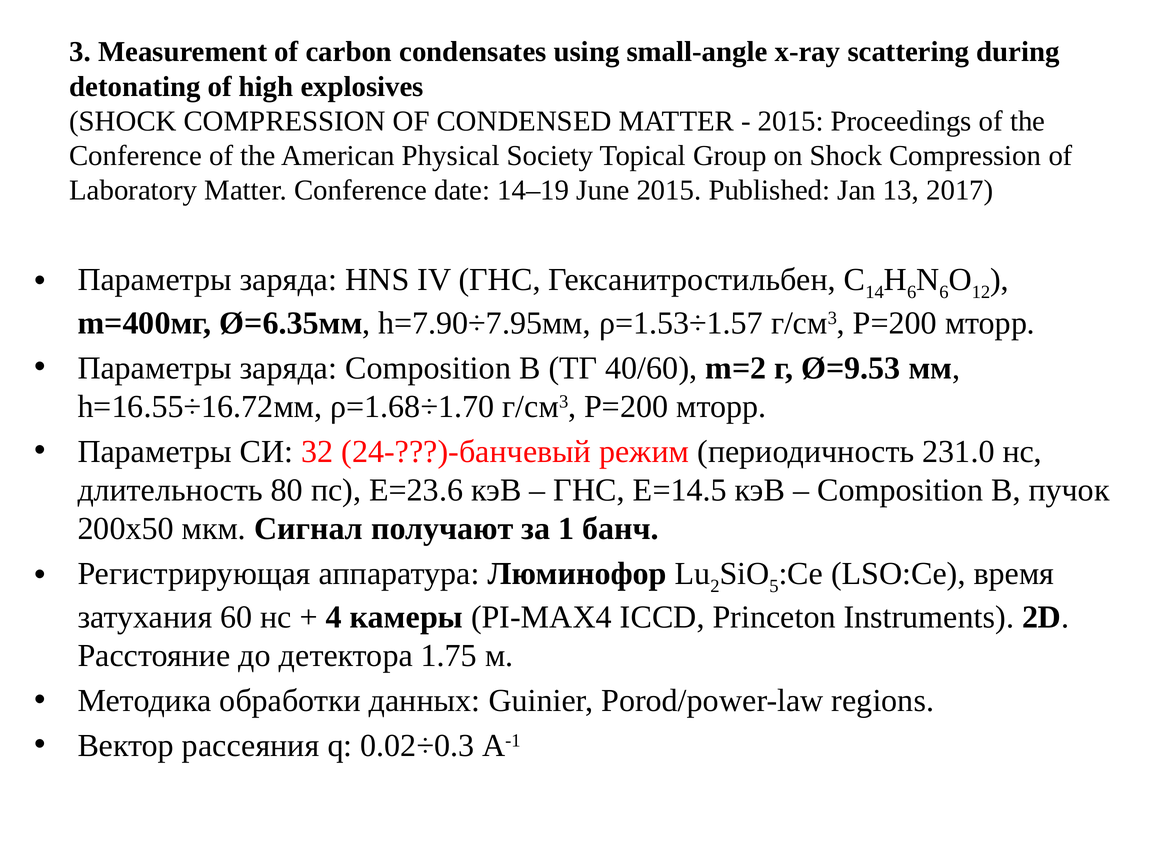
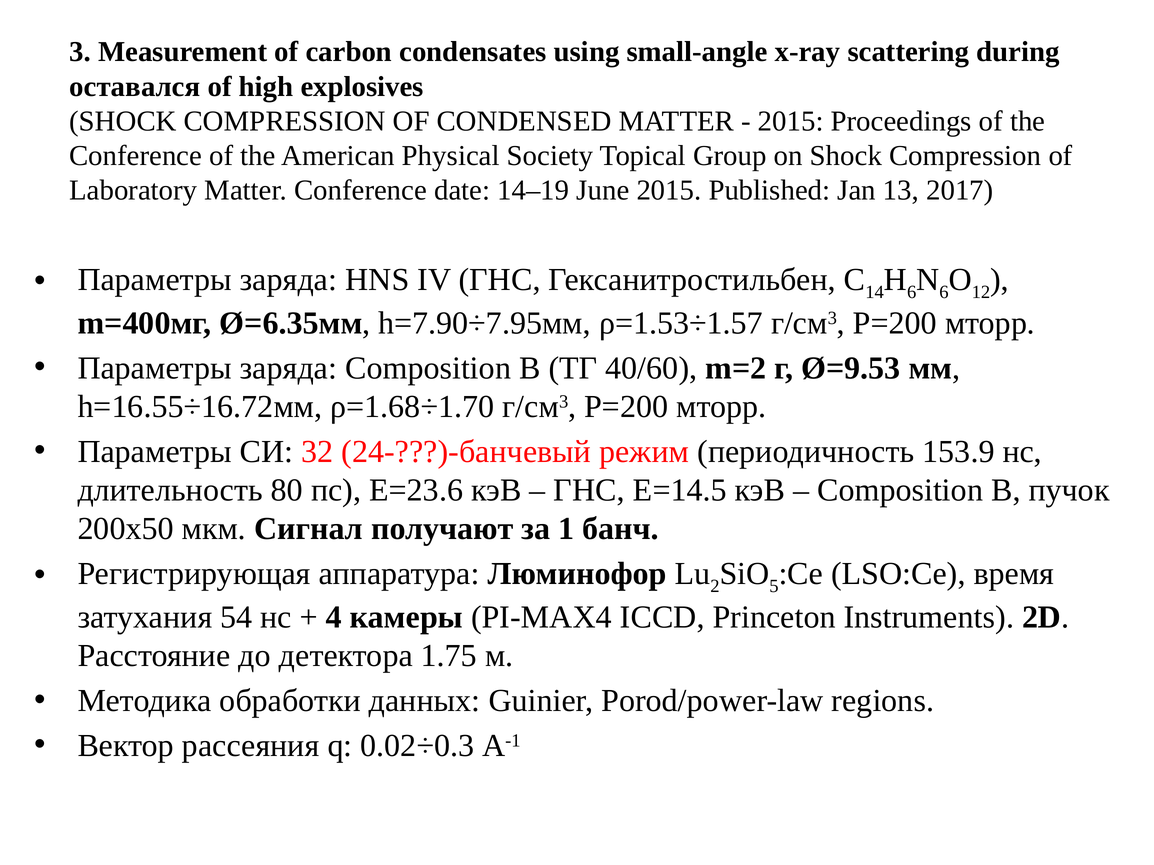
detonating: detonating -> оставался (135, 87)
231.0: 231.0 -> 153.9 (958, 452)
60: 60 -> 54 (236, 618)
